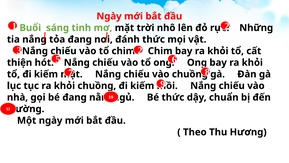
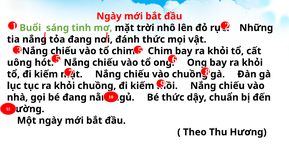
3 2: 2 -> 5 (140, 50)
thiện: thiện -> uông (20, 62)
